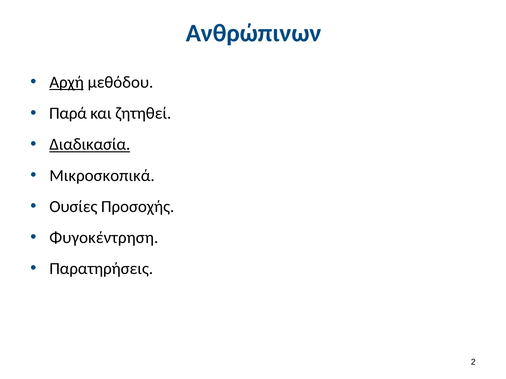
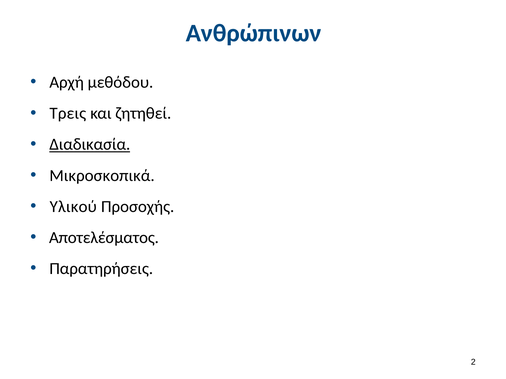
Αρχή underline: present -> none (67, 82)
Παρά: Παρά -> Τρεις (68, 114)
Ουσίες: Ουσίες -> Υλικού (73, 207)
Φυγοκέντρηση: Φυγοκέντρηση -> Αποτελέσματος (104, 238)
